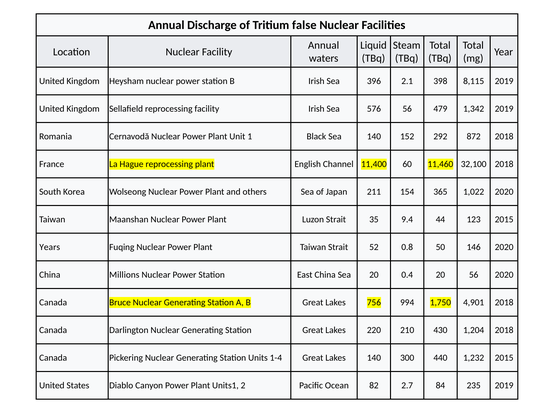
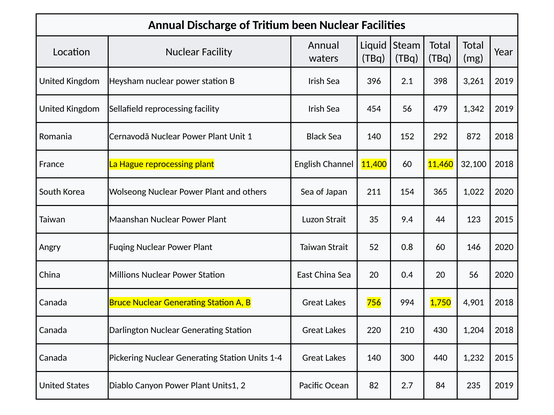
false: false -> been (304, 25)
8,115: 8,115 -> 3,261 (474, 81)
576: 576 -> 454 (374, 109)
Years: Years -> Angry (50, 248)
0.8 50: 50 -> 60 (440, 248)
